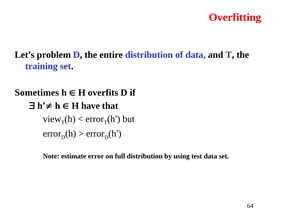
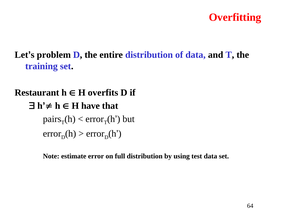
Sometimes: Sometimes -> Restaurant (37, 93)
view: view -> pairs (52, 119)
